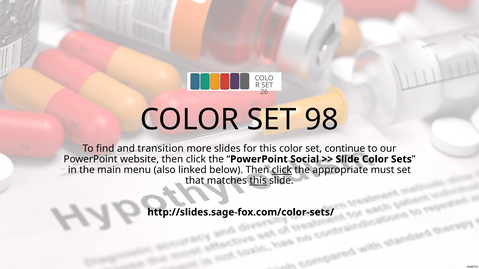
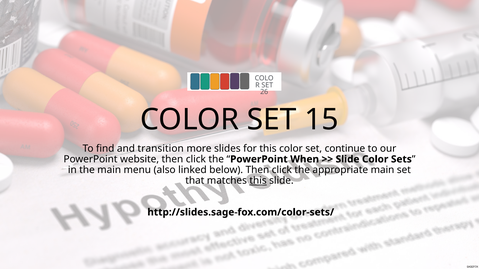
98: 98 -> 15 (322, 120)
Social: Social -> When (305, 159)
click underline: present -> none (282, 170)
appropriate must: must -> main (383, 170)
